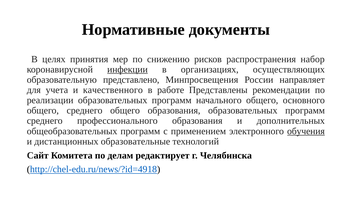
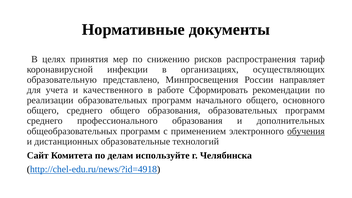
набор: набор -> тариф (313, 59)
инфекции underline: present -> none (127, 69)
Представлены: Представлены -> Сформировать (218, 90)
редактирует: редактирует -> используйте (163, 155)
